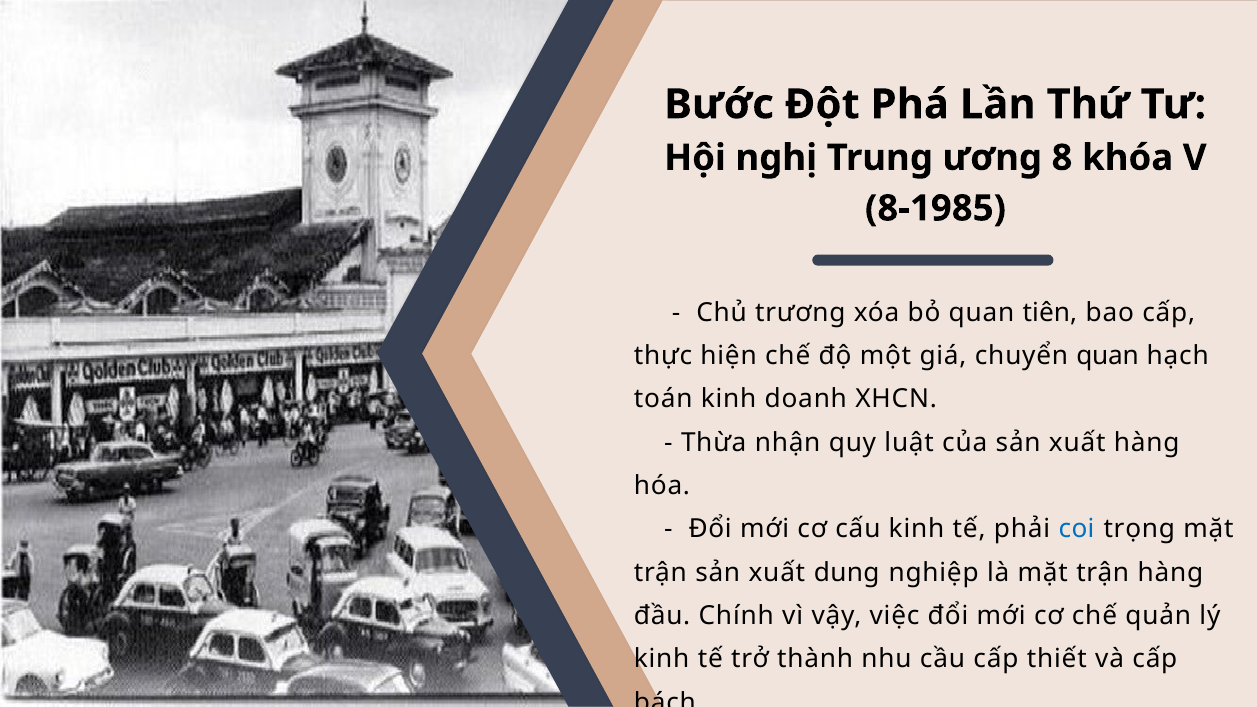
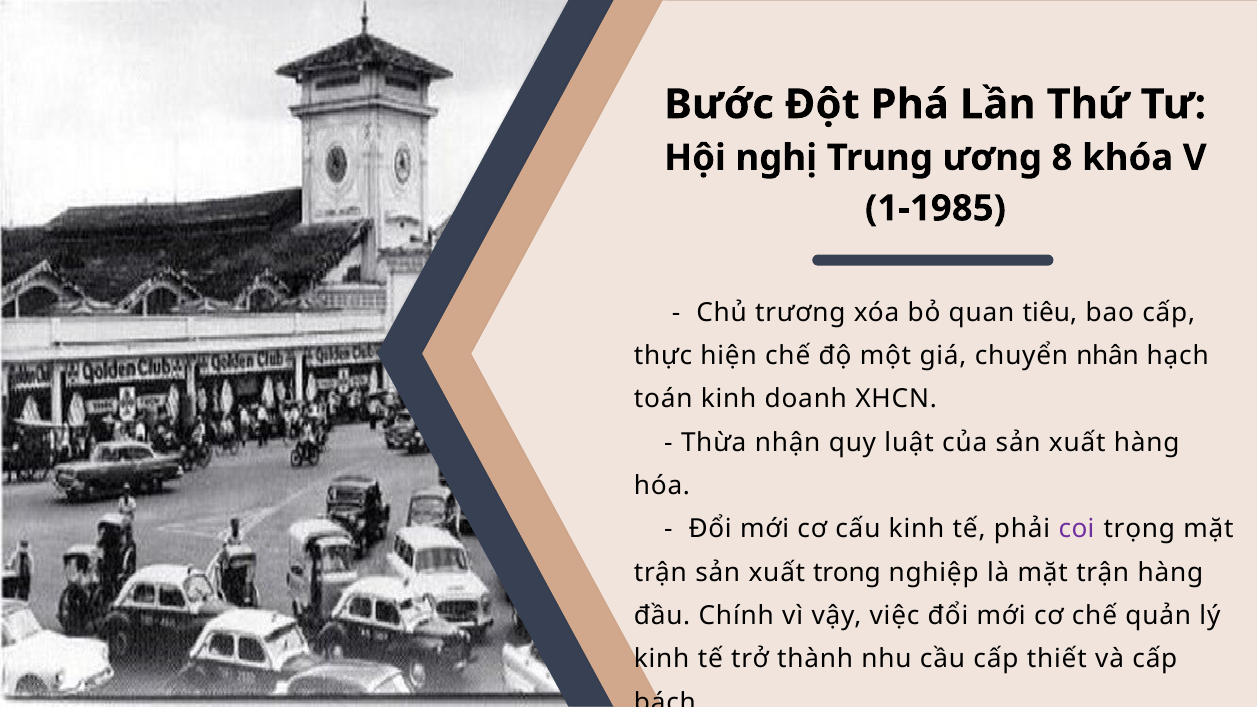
8-1985: 8-1985 -> 1-1985 (935, 208)
tiên: tiên -> tiêu (1050, 313)
chuyển quan: quan -> nhân (1108, 356)
coi colour: blue -> purple (1077, 529)
dung: dung -> trong (847, 573)
